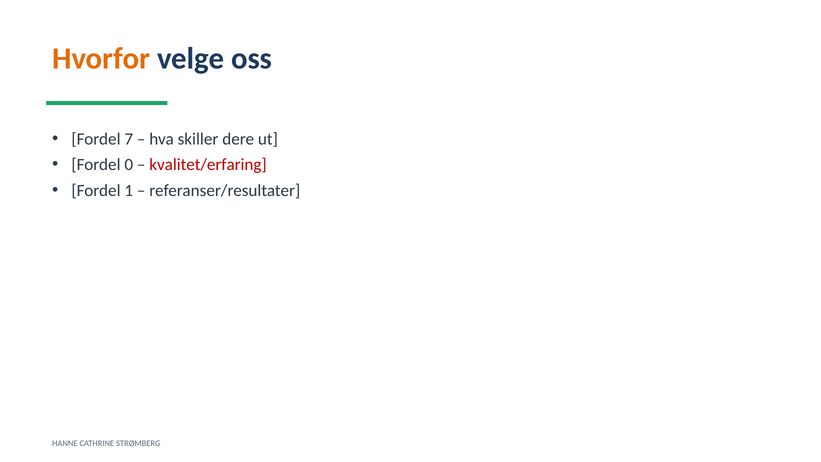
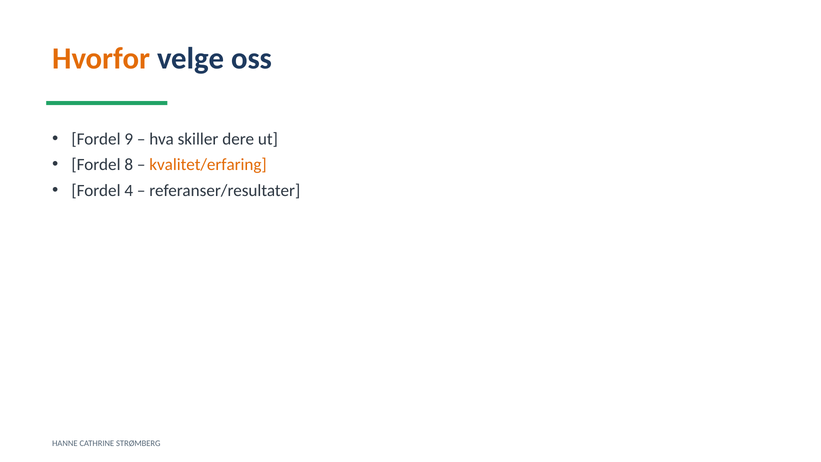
7: 7 -> 9 (129, 139)
0: 0 -> 8 (129, 165)
kvalitet/erfaring colour: red -> orange (208, 165)
1: 1 -> 4 (129, 190)
